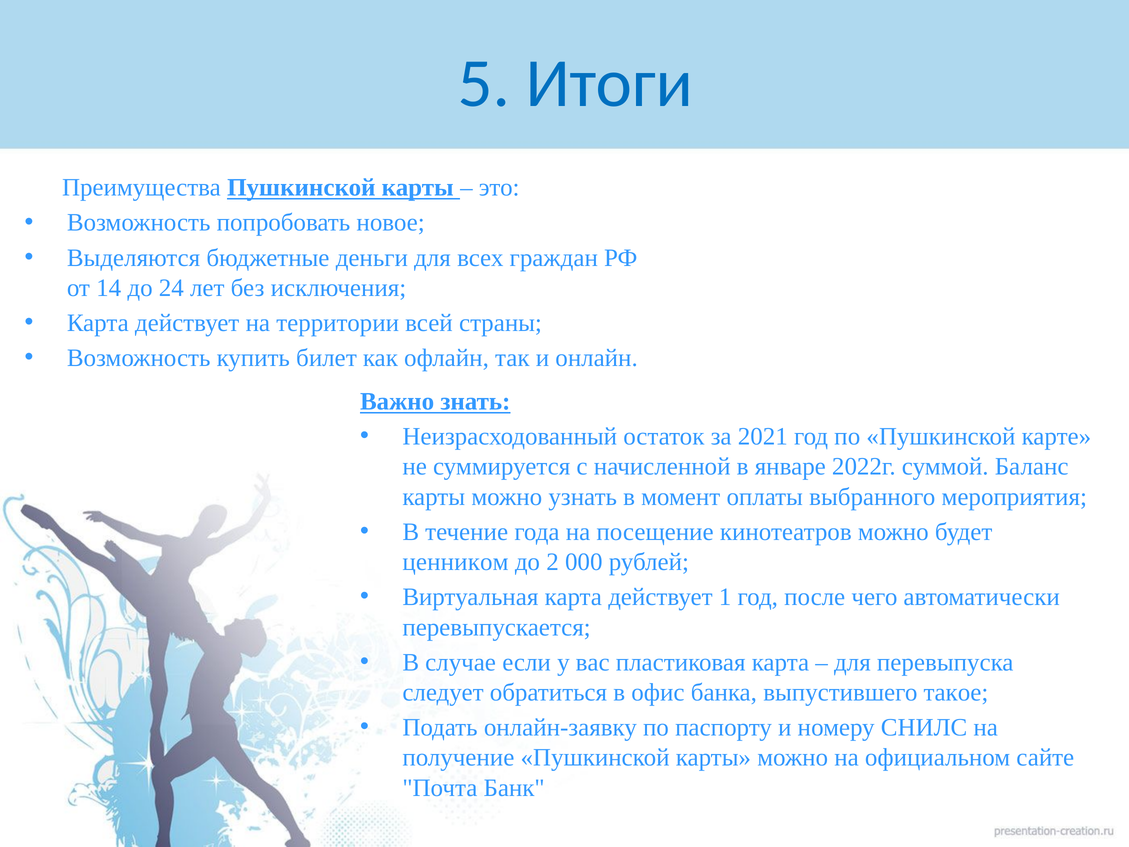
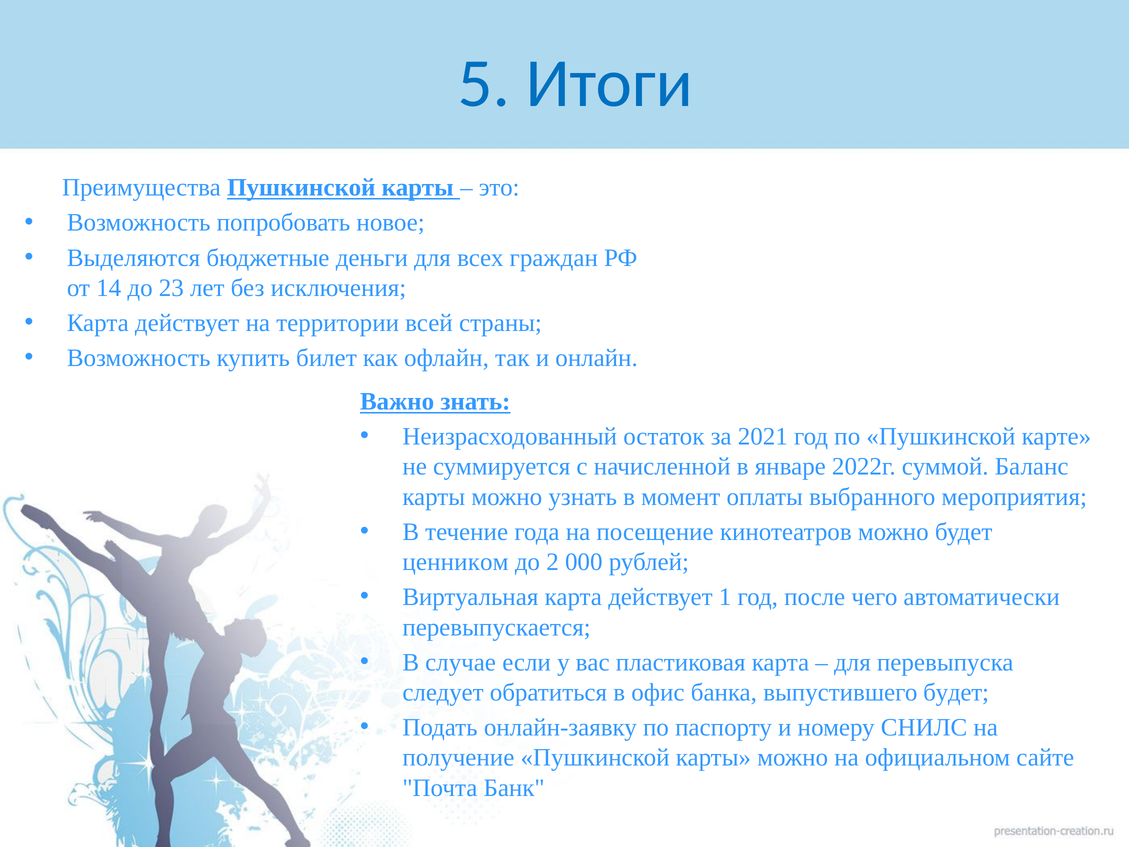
24: 24 -> 23 (171, 288)
выпустившего такое: такое -> будет (956, 692)
